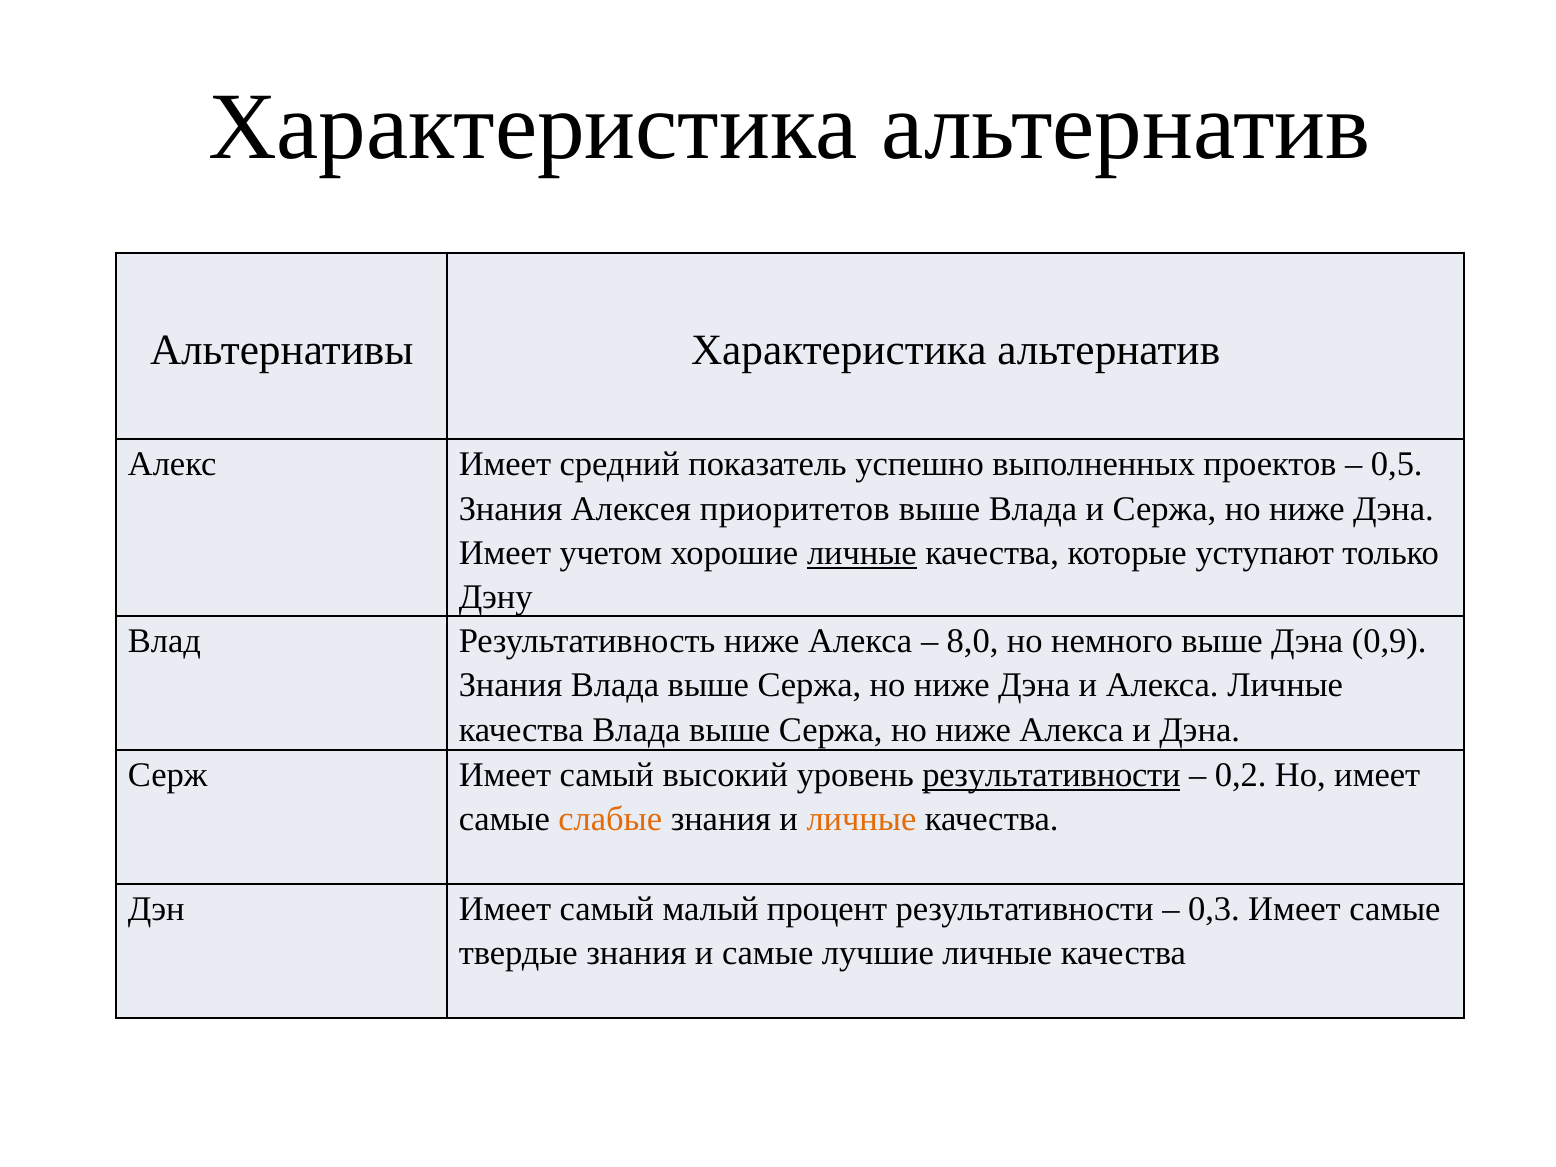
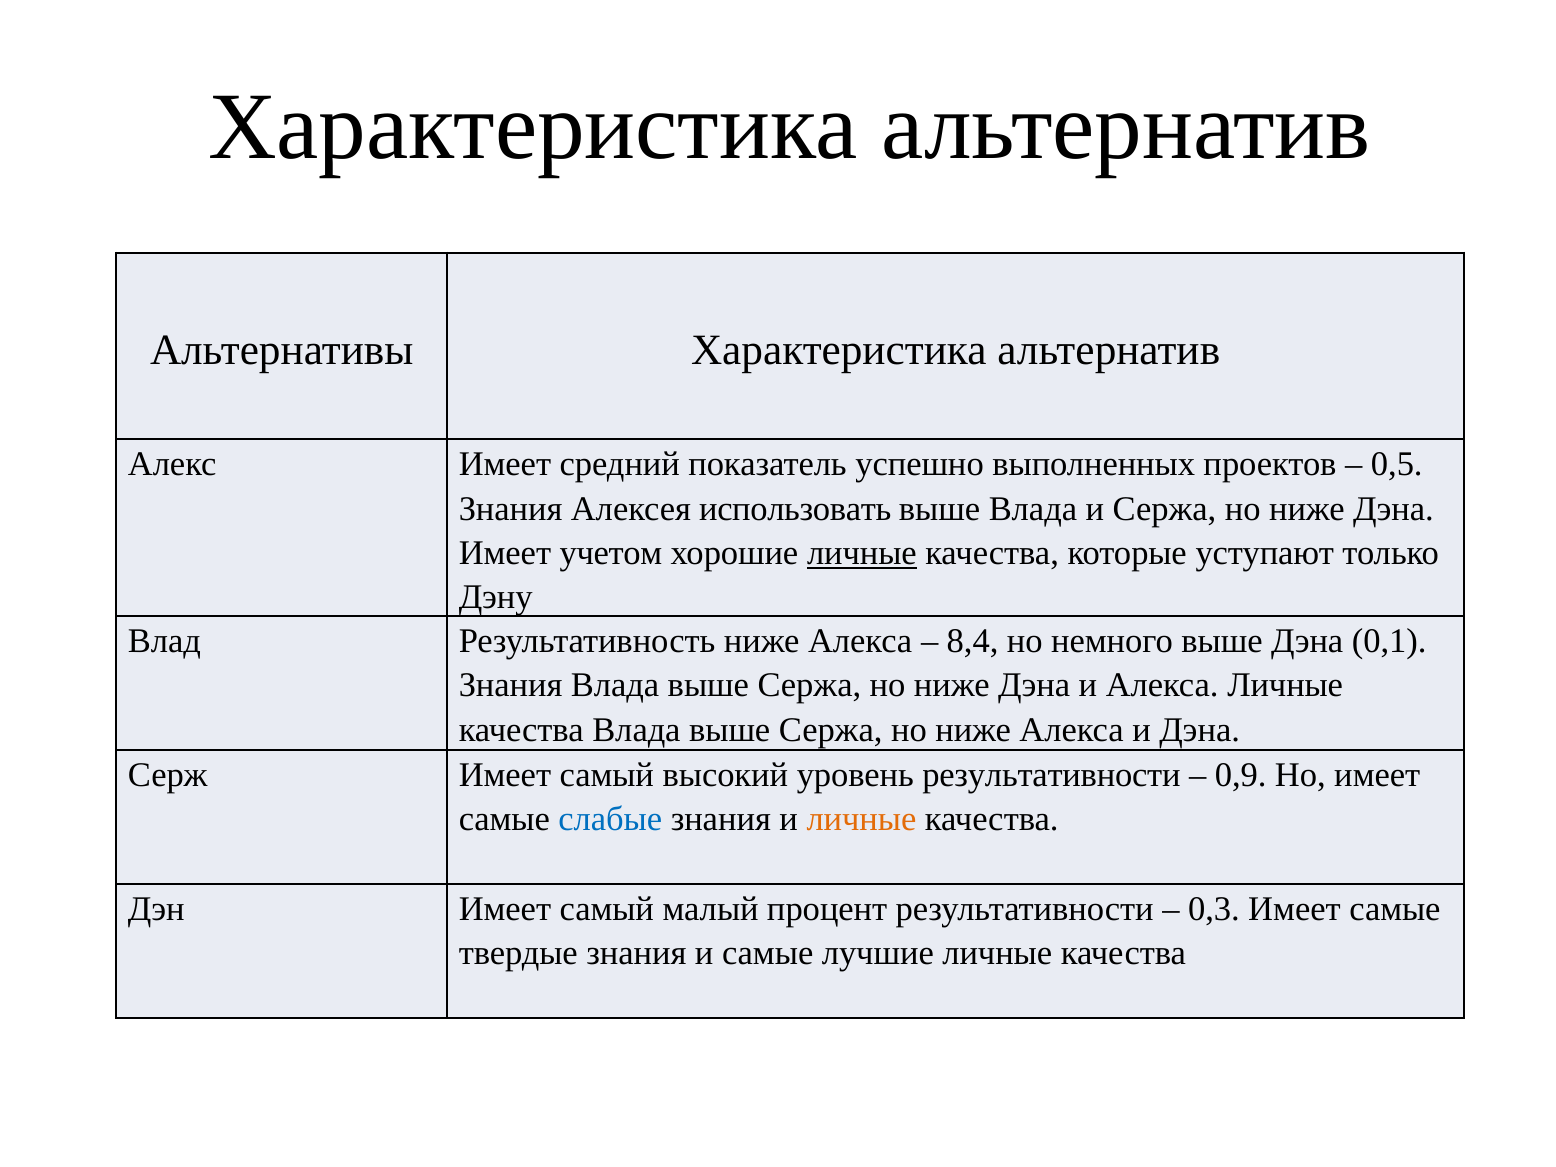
приоритетов: приоритетов -> использовать (795, 509)
8,0: 8,0 -> 8,4 (973, 641)
0,9: 0,9 -> 0,1 (1389, 641)
результативности underline: present -> none (1051, 775)
0,2: 0,2 -> 0,9 (1241, 775)
слабые colour: orange -> blue (610, 820)
